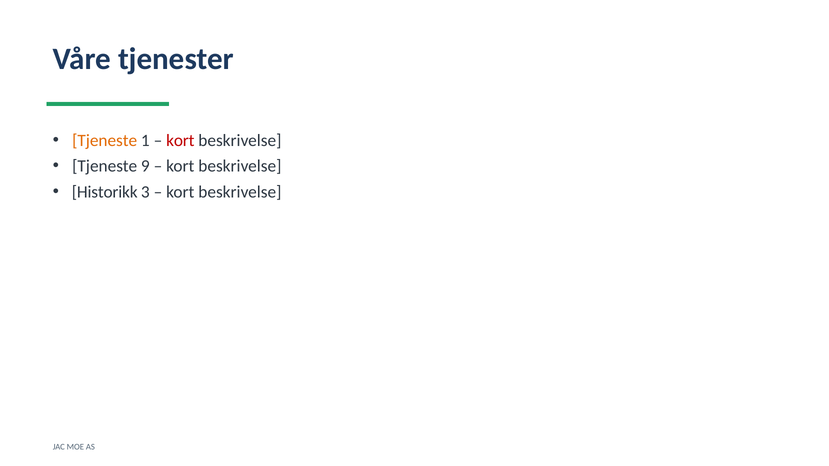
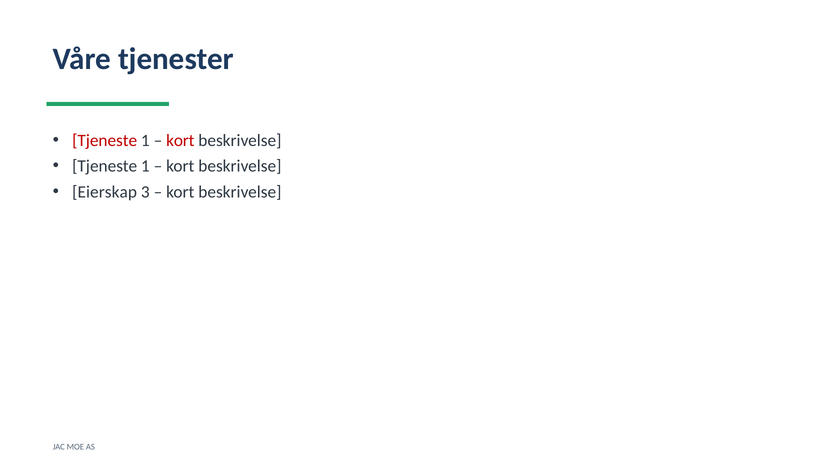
Tjeneste colour: orange -> red (105, 140)
9: 9 -> 1 (145, 166)
Historikk: Historikk -> Eierskap (105, 192)
